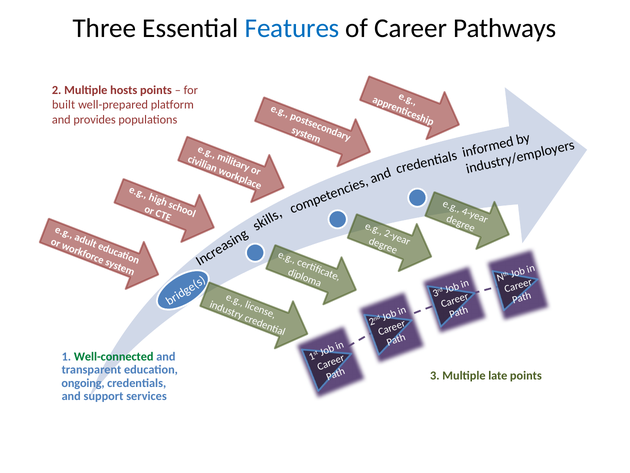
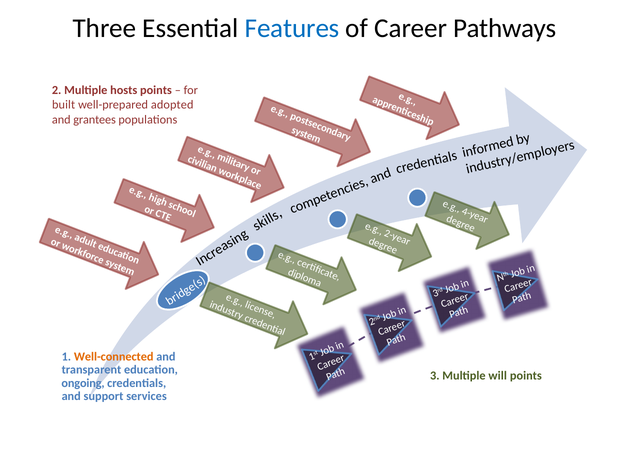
platform: platform -> adopted (172, 105)
provides: provides -> grantees (95, 119)
Well-connected colour: green -> orange (114, 356)
late: late -> will (498, 375)
